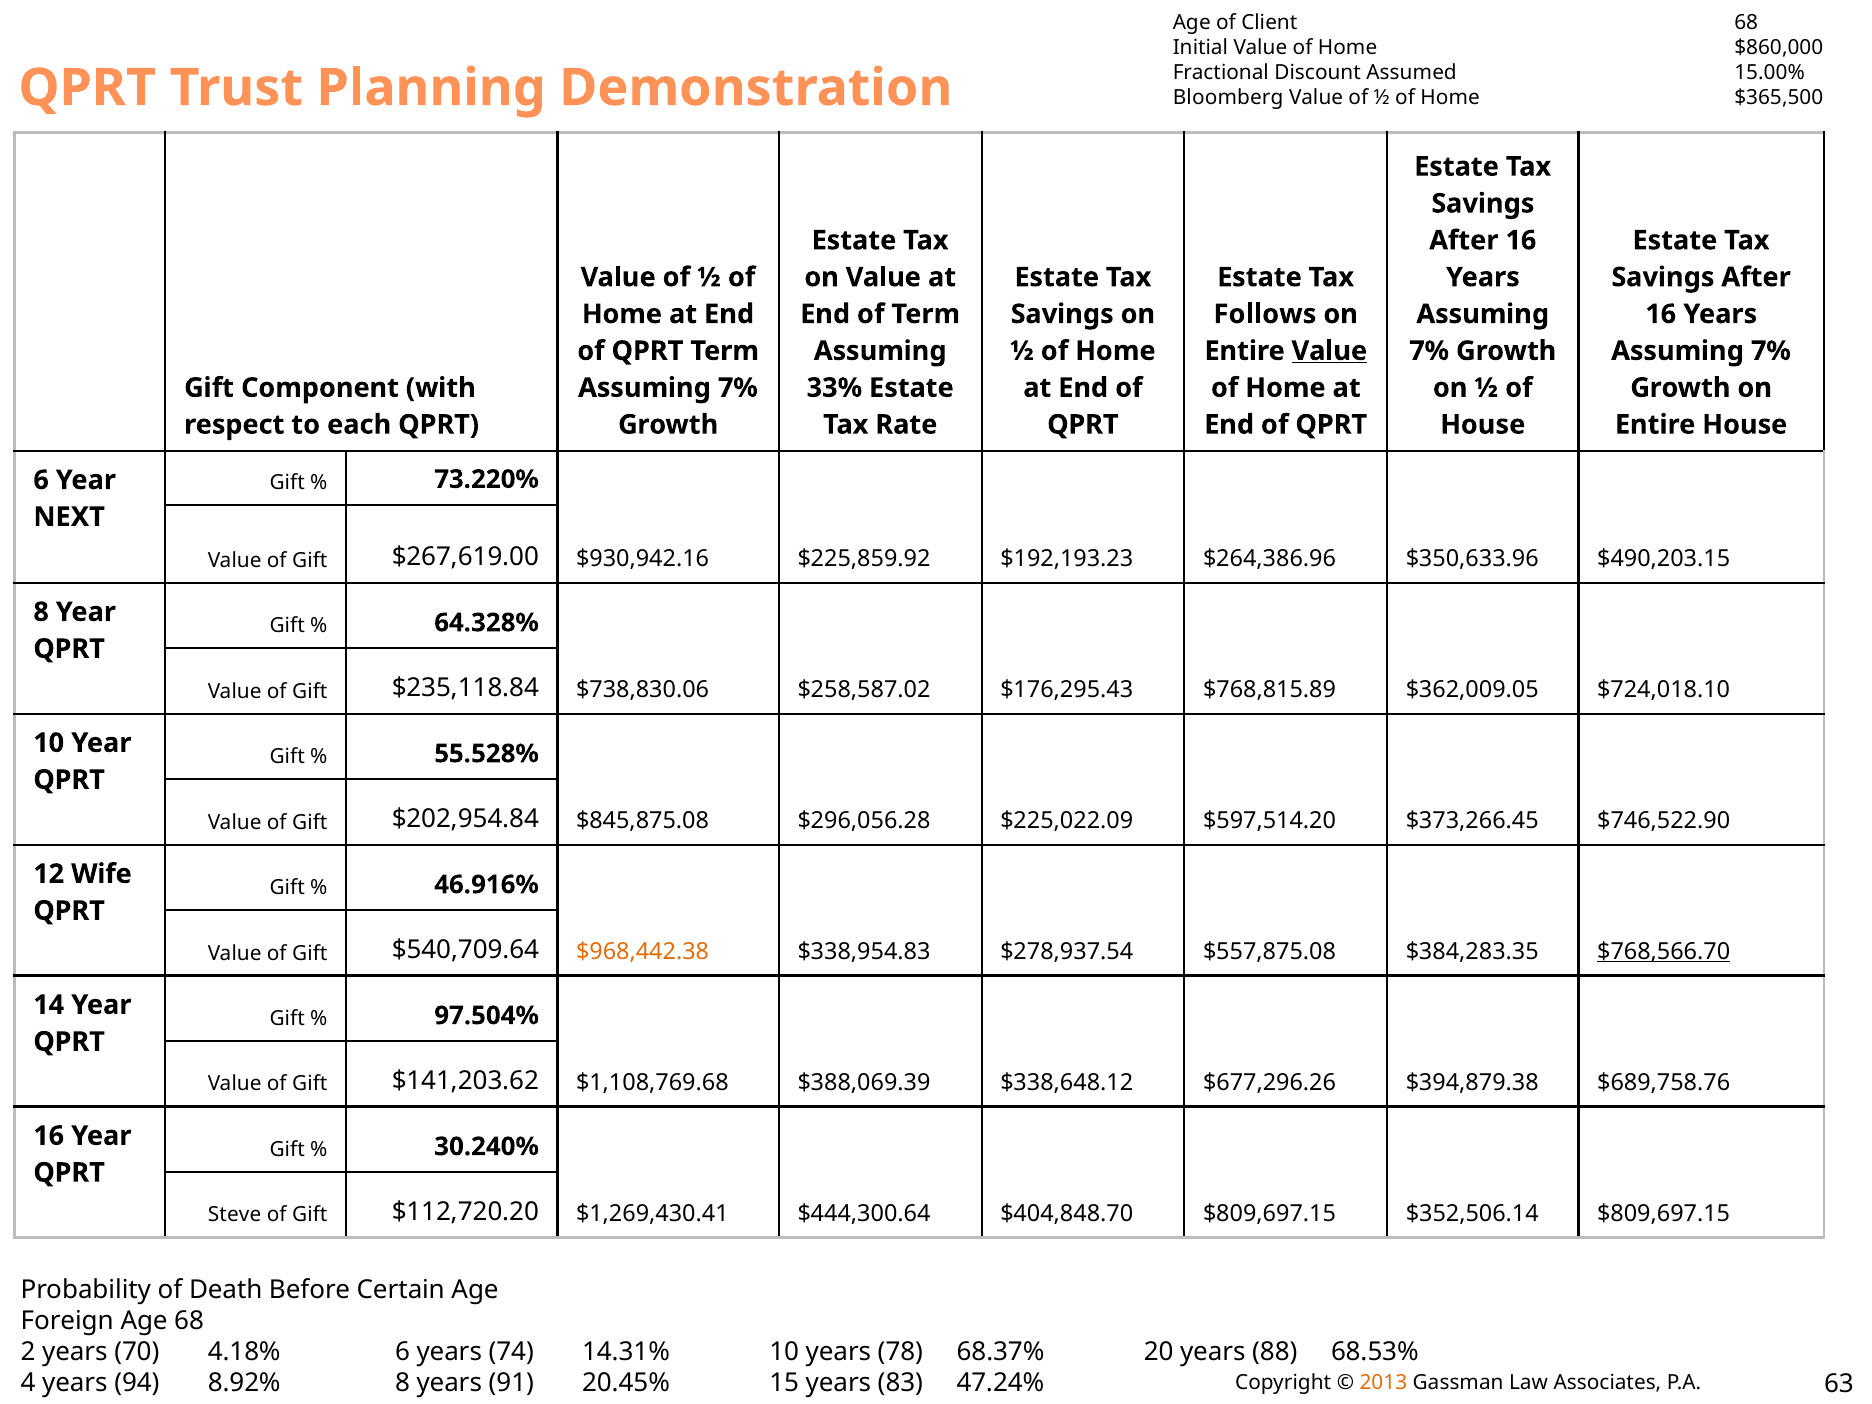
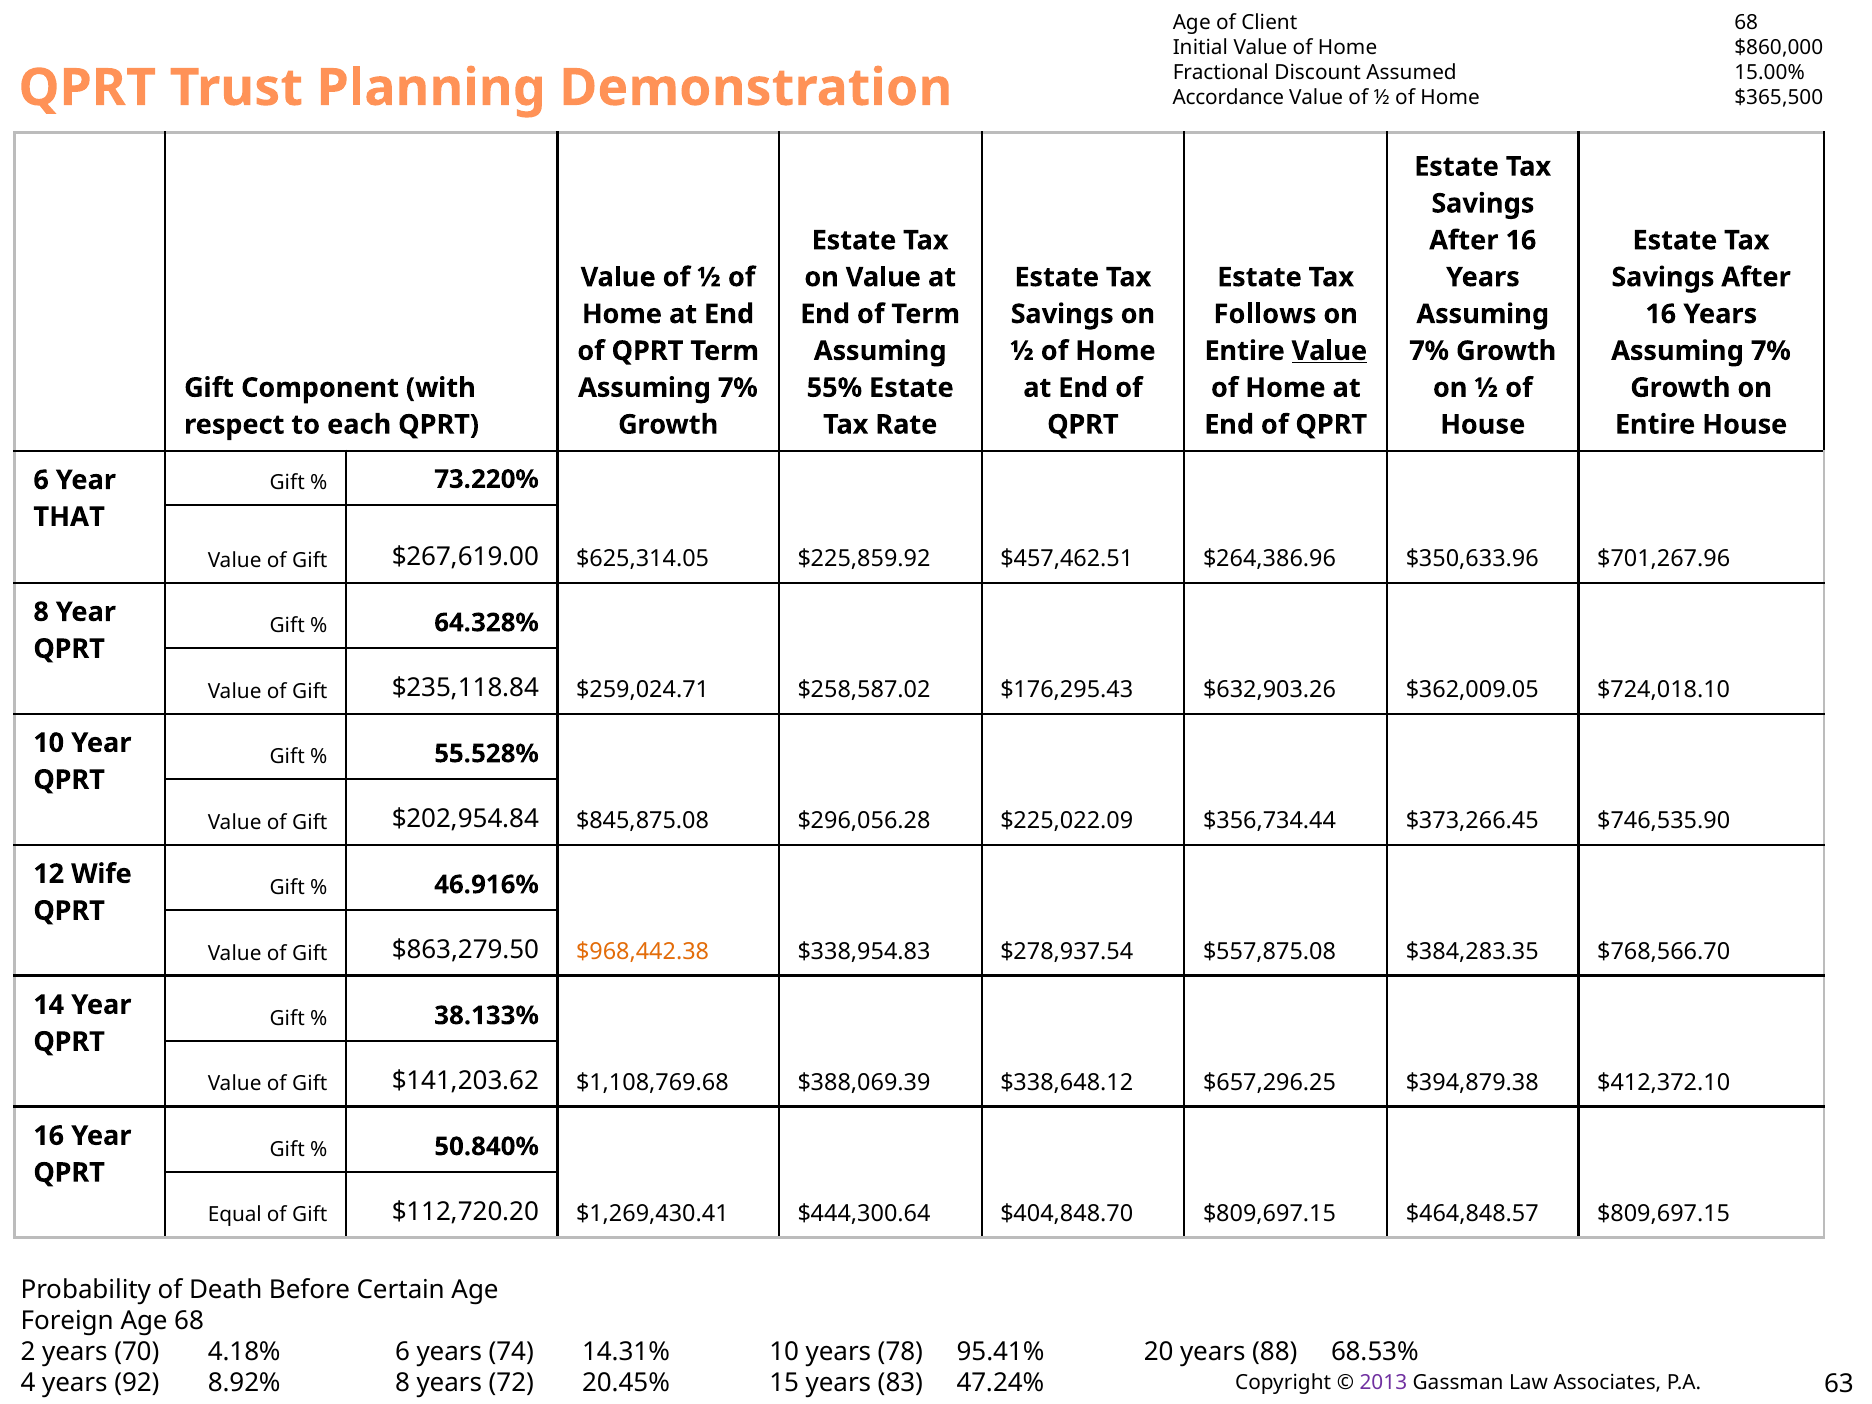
Bloomberg: Bloomberg -> Accordance (1228, 98)
33%: 33% -> 55% (834, 388)
NEXT: NEXT -> THAT (69, 517)
$930,942.16: $930,942.16 -> $625,314.05 (643, 559)
$192,193.23: $192,193.23 -> $457,462.51 (1067, 559)
$490,203.15: $490,203.15 -> $701,267.96 (1664, 559)
$738,830.06: $738,830.06 -> $259,024.71 (643, 690)
$768,815.89: $768,815.89 -> $632,903.26 (1270, 690)
$597,514.20: $597,514.20 -> $356,734.44 (1270, 821)
$746,522.90: $746,522.90 -> $746,535.90 (1664, 821)
$768,566.70 underline: present -> none (1664, 952)
$540,709.64: $540,709.64 -> $863,279.50 (465, 950)
97.504%: 97.504% -> 38.133% (487, 1016)
$677,296.26: $677,296.26 -> $657,296.25 (1270, 1083)
$689,758.76: $689,758.76 -> $412,372.10 (1664, 1083)
30.240%: 30.240% -> 50.840% (487, 1147)
$352,506.14: $352,506.14 -> $464,848.57 (1472, 1214)
Steve: Steve -> Equal (235, 1215)
68.37%: 68.37% -> 95.41% (1001, 1352)
94: 94 -> 92 (137, 1383)
91: 91 -> 72 (511, 1383)
2013 colour: orange -> purple (1383, 1383)
